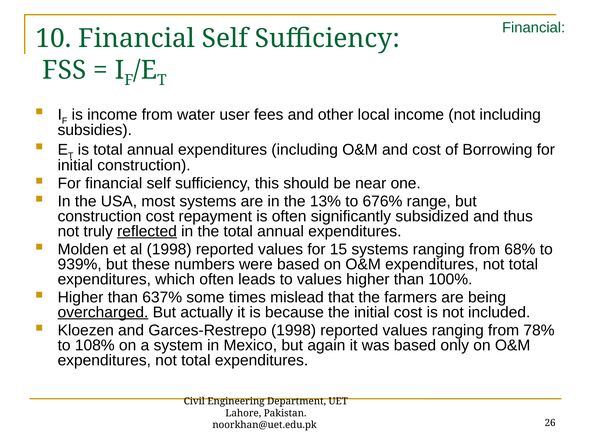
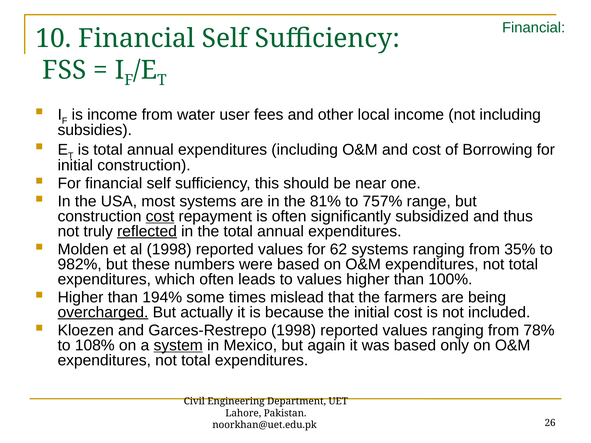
13%: 13% -> 81% (325, 201)
676%: 676% -> 757% (382, 201)
cost underline: none -> present (160, 216)
15: 15 -> 62 (338, 249)
68%: 68% -> 35% (520, 249)
939%: 939% -> 982% (80, 264)
637%: 637% -> 194% (162, 297)
system underline: none -> present (178, 345)
